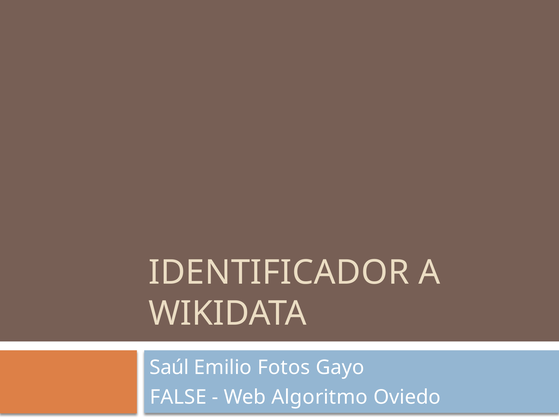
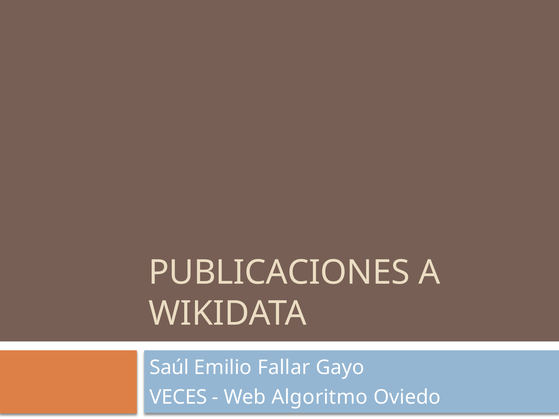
IDENTIFICADOR: IDENTIFICADOR -> PUBLICACIONES (279, 273)
Fotos: Fotos -> Fallar (284, 368)
FALSE: FALSE -> VECES (178, 397)
